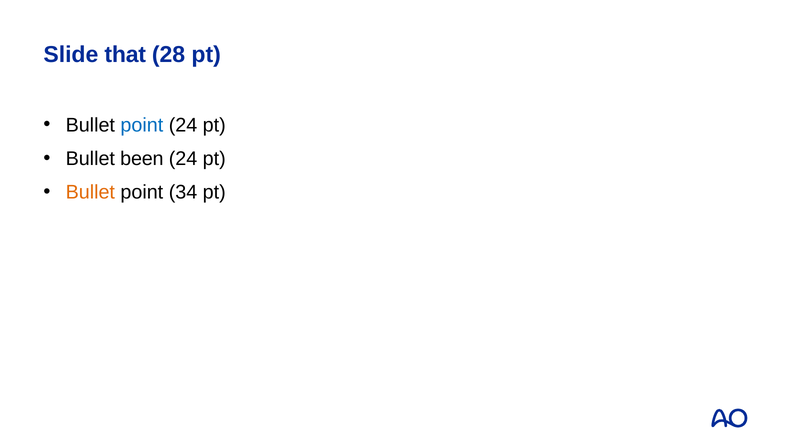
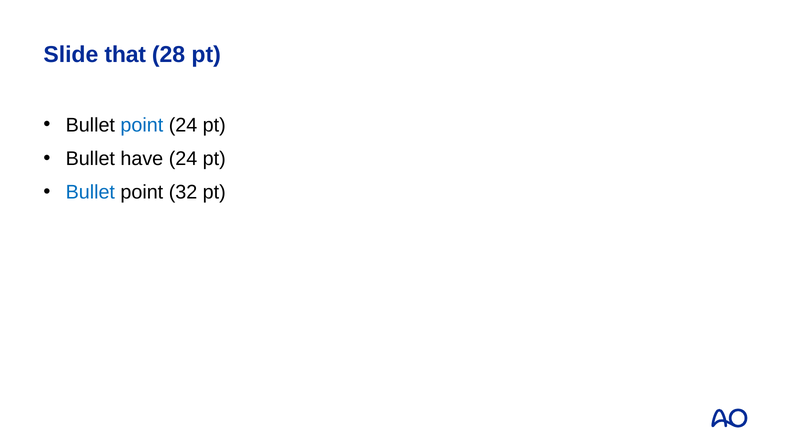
been: been -> have (142, 159)
Bullet colour: orange -> blue (90, 192)
34: 34 -> 32 (183, 192)
